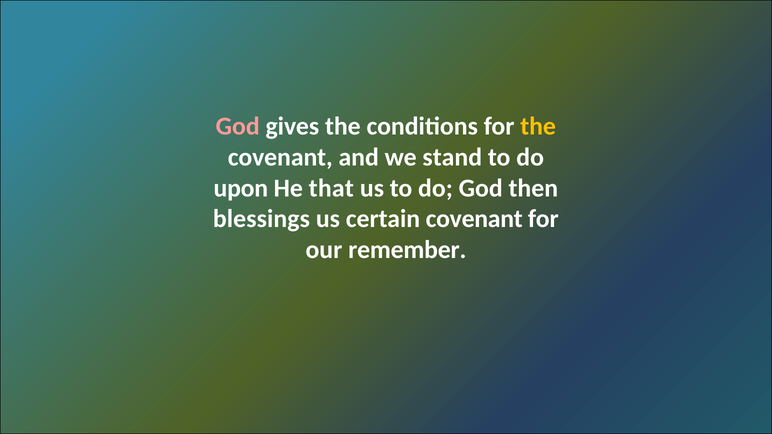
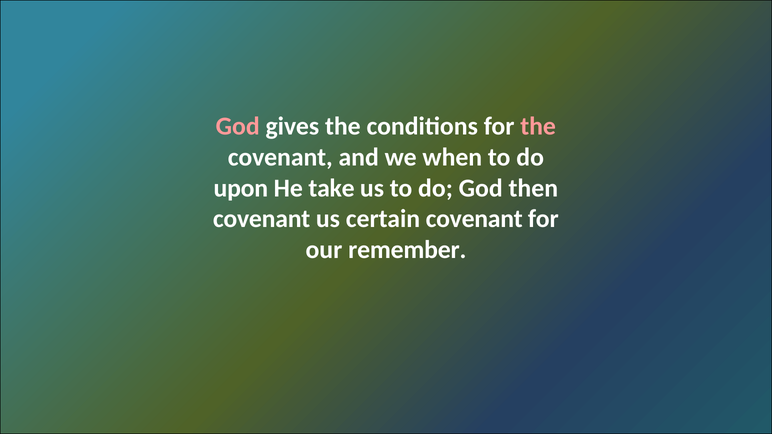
the colour: yellow -> pink (538, 126)
stand: stand -> when (452, 157)
that: that -> take (332, 188)
blessings: blessings -> covenant (262, 219)
